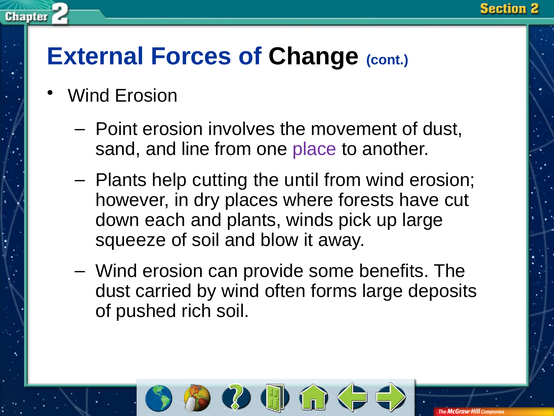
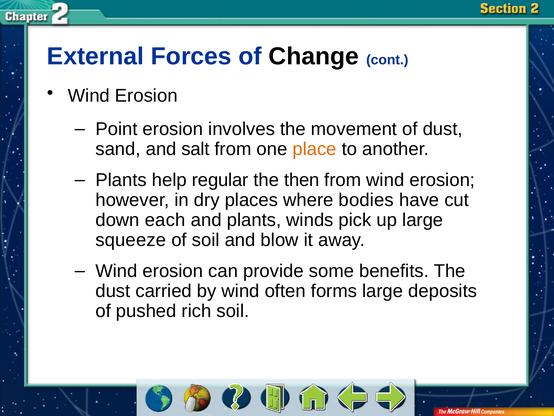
line: line -> salt (196, 149)
place colour: purple -> orange (315, 149)
cutting: cutting -> regular (220, 180)
until: until -> then (302, 180)
forests: forests -> bodies (366, 200)
